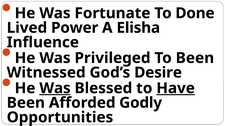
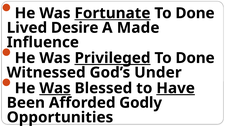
Fortunate underline: none -> present (112, 13)
Power: Power -> Desire (75, 28)
Elisha: Elisha -> Made (138, 28)
Privileged underline: none -> present (113, 58)
Been: Been -> Done (195, 58)
Desire: Desire -> Under (158, 73)
